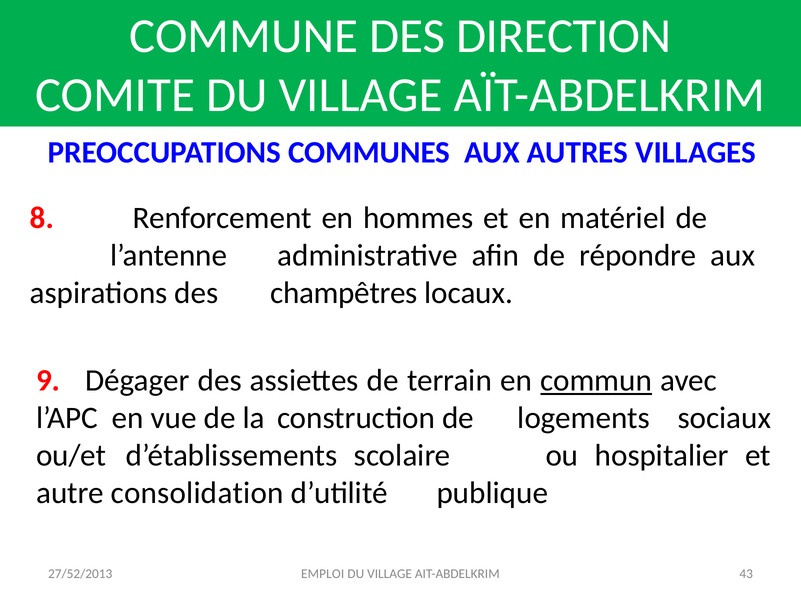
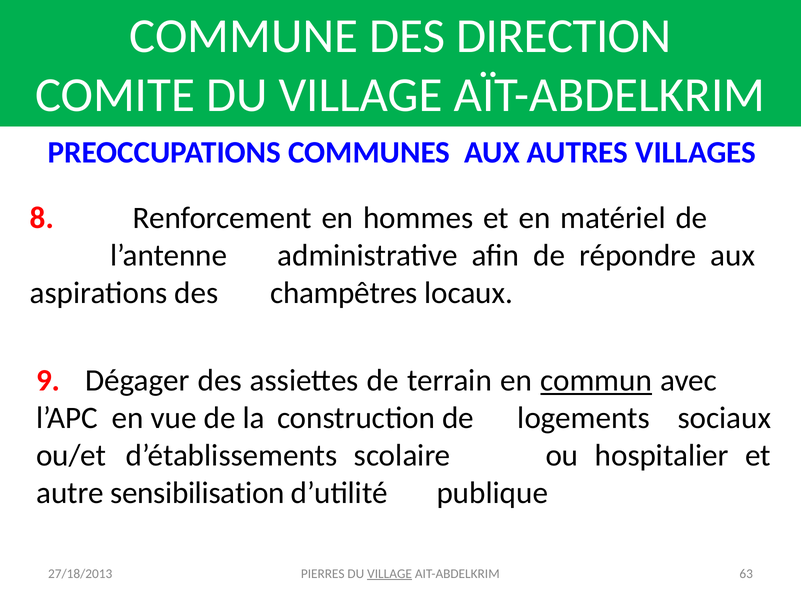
consolidation: consolidation -> sensibilisation (197, 493)
EMPLOI: EMPLOI -> PIERRES (323, 574)
VILLAGE underline: none -> present (390, 574)
43: 43 -> 63 (746, 574)
27/52/2013: 27/52/2013 -> 27/18/2013 (80, 574)
